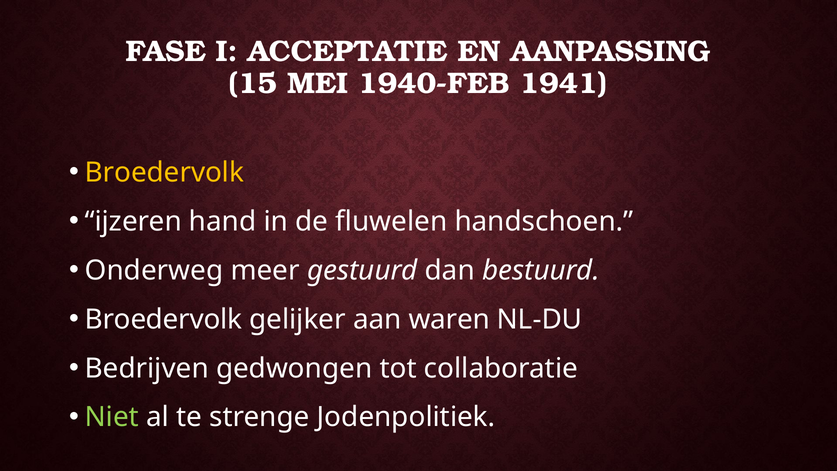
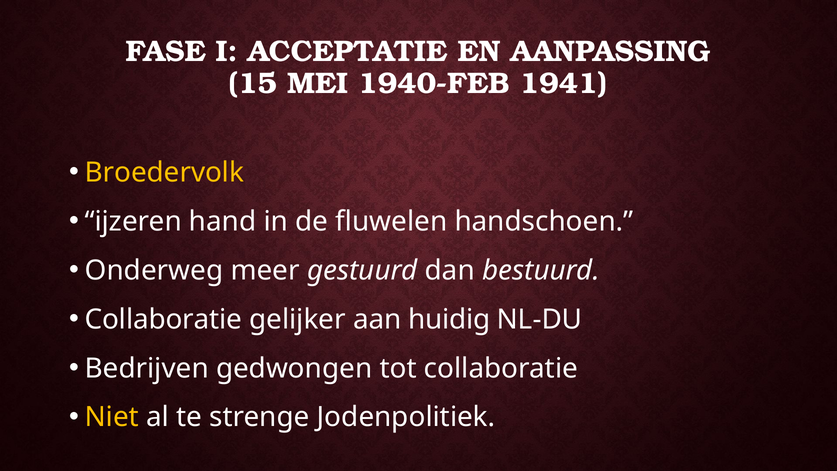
Broedervolk: Broedervolk -> Collaboratie (163, 319)
waren: waren -> huidig (449, 319)
Niet colour: light green -> yellow (112, 417)
